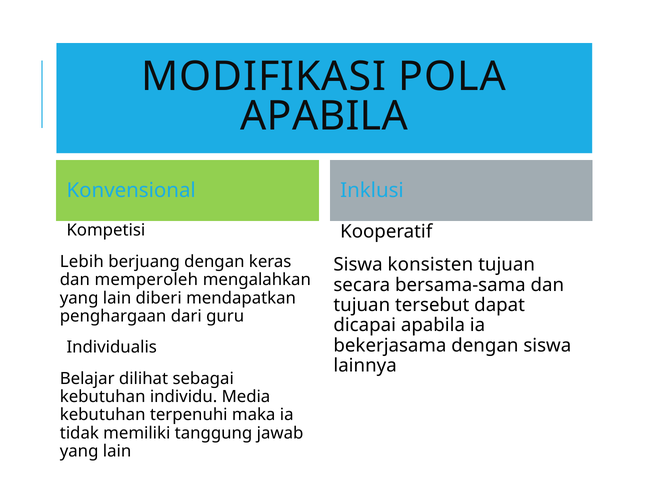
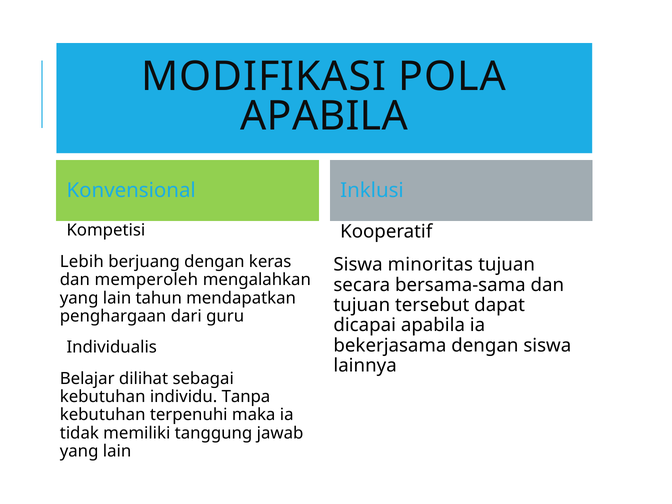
konsisten: konsisten -> minoritas (430, 265)
diberi: diberi -> tahun (159, 298)
Media: Media -> Tanpa (246, 397)
